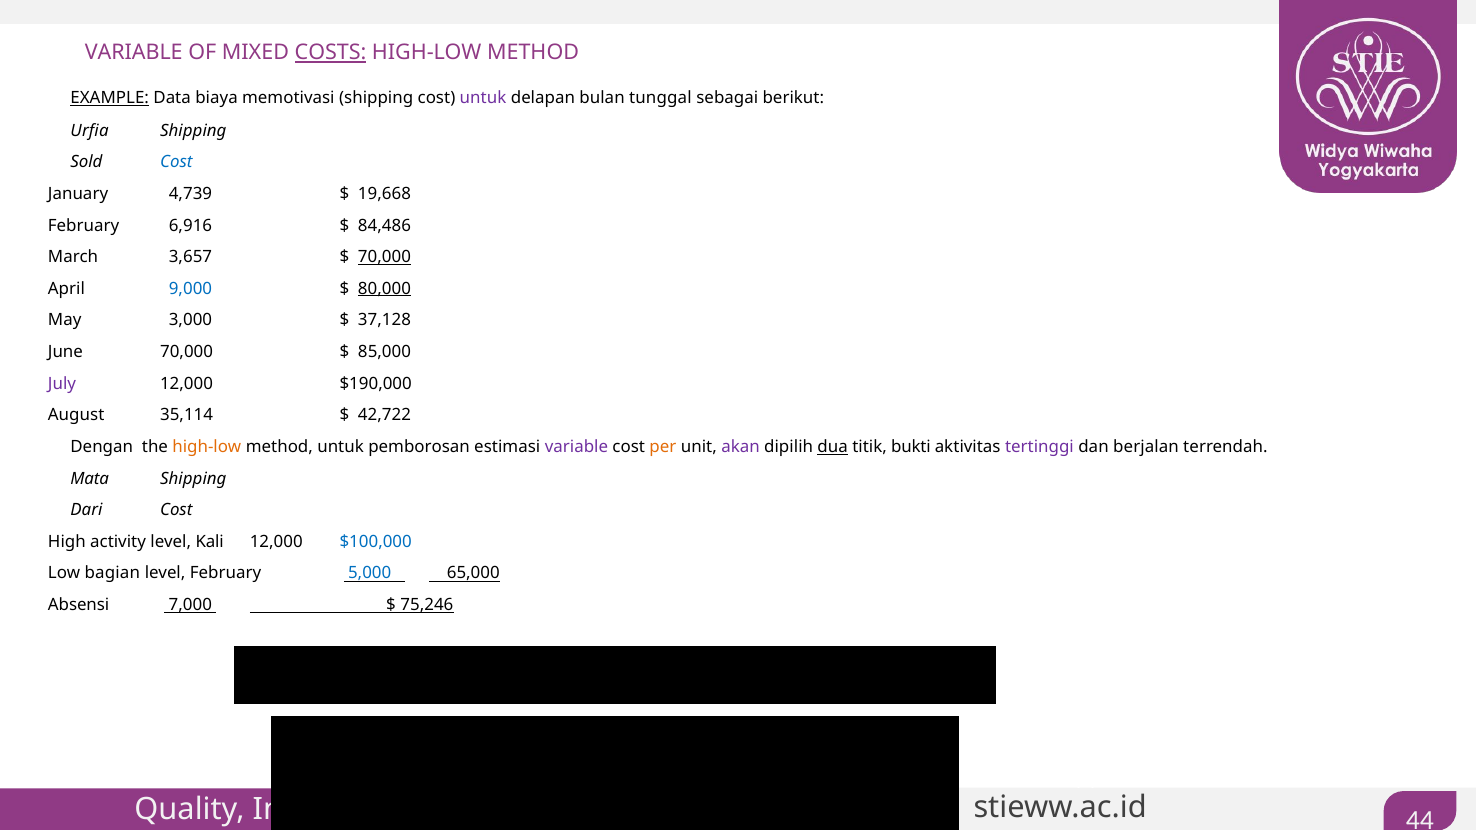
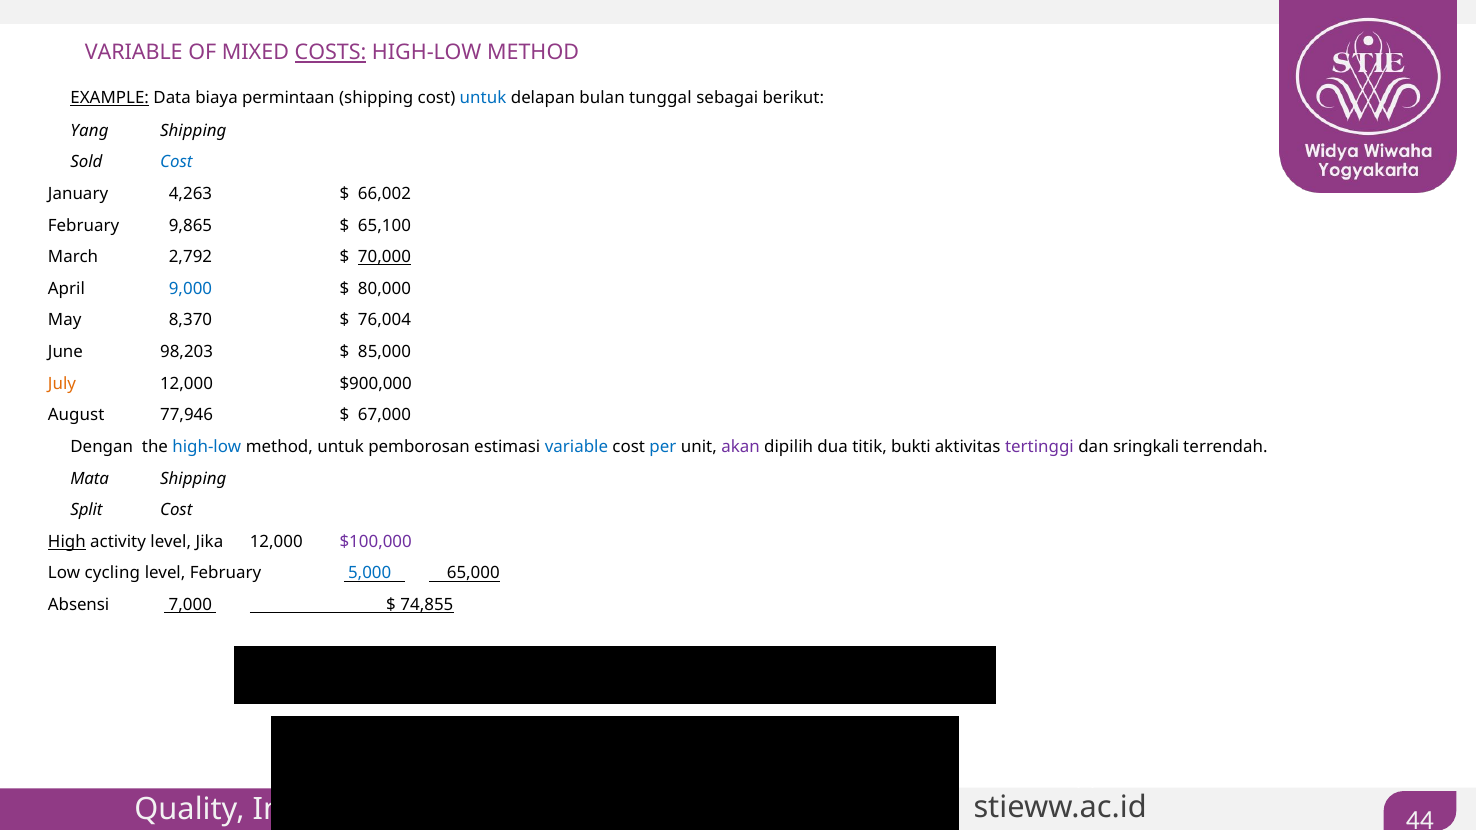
memotivasi: memotivasi -> permintaan (288, 98)
untuk colour: purple -> blue (483, 98)
Urfia: Urfia -> Yang (90, 131)
4,739: 4,739 -> 4,263 (190, 194)
19,668: 19,668 -> 66,002 (384, 194)
6,916: 6,916 -> 9,865 (190, 225)
84,486: 84,486 -> 65,100 (384, 225)
3,657: 3,657 -> 2,792 (190, 257)
80,000 underline: present -> none (384, 289)
3,000: 3,000 -> 8,370 (190, 320)
37,128: 37,128 -> 76,004 (384, 320)
June 70,000: 70,000 -> 98,203 (187, 352)
July colour: purple -> orange (62, 384)
$190,000: $190,000 -> $900,000 (376, 384)
35,114: 35,114 -> 77,946 (187, 415)
42,722: 42,722 -> 67,000 (384, 415)
high-low colour: orange -> blue (207, 447)
variable colour: purple -> blue (576, 447)
per colour: orange -> blue (663, 447)
dua underline: present -> none (833, 447)
berjalan: berjalan -> sringkali (1146, 447)
Dari: Dari -> Split (86, 510)
High underline: none -> present (67, 542)
Kali: Kali -> Jika (209, 542)
$100,000 colour: blue -> purple (376, 542)
bagian: bagian -> cycling (112, 574)
75,246: 75,246 -> 74,855 (427, 605)
